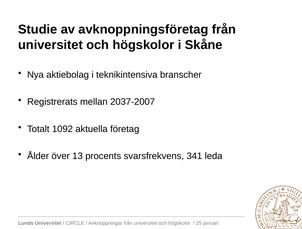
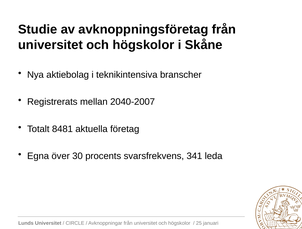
2037-2007: 2037-2007 -> 2040-2007 (133, 102)
1092: 1092 -> 8481 (62, 129)
Ålder: Ålder -> Egna (38, 156)
13: 13 -> 30 (78, 156)
